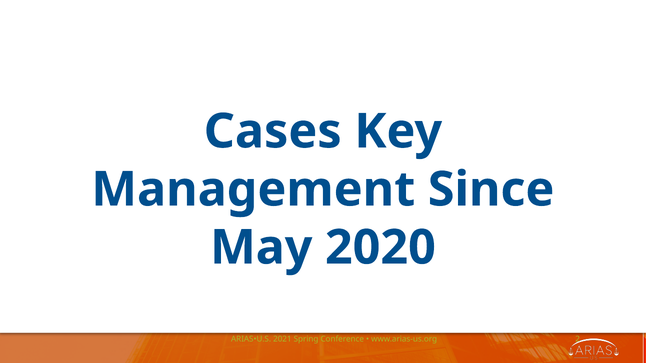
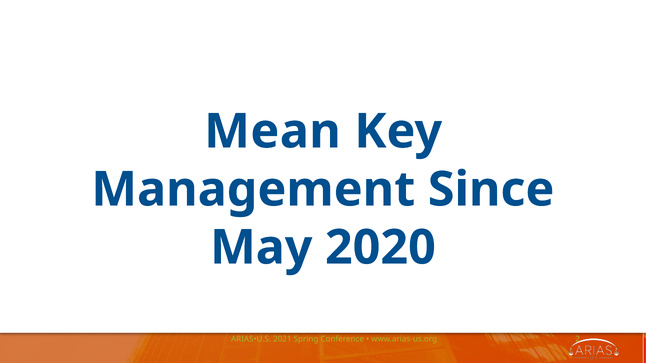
Cases: Cases -> Mean (273, 132)
